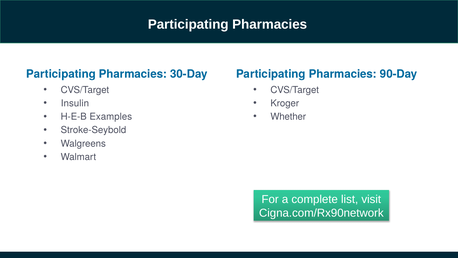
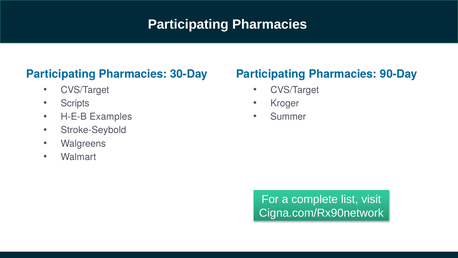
Insulin: Insulin -> Scripts (75, 103)
Whether: Whether -> Summer (288, 117)
